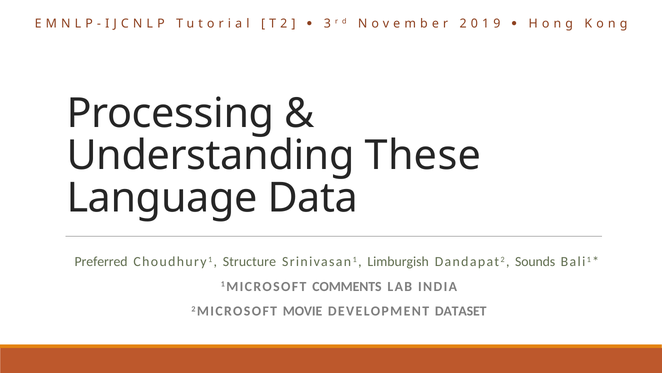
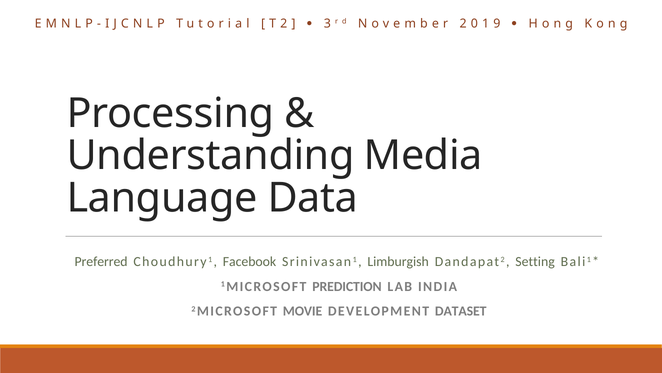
These: These -> Media (423, 155)
Structure: Structure -> Facebook (249, 261)
Sounds: Sounds -> Setting (535, 261)
COMMENTS: COMMENTS -> PREDICTION (347, 286)
